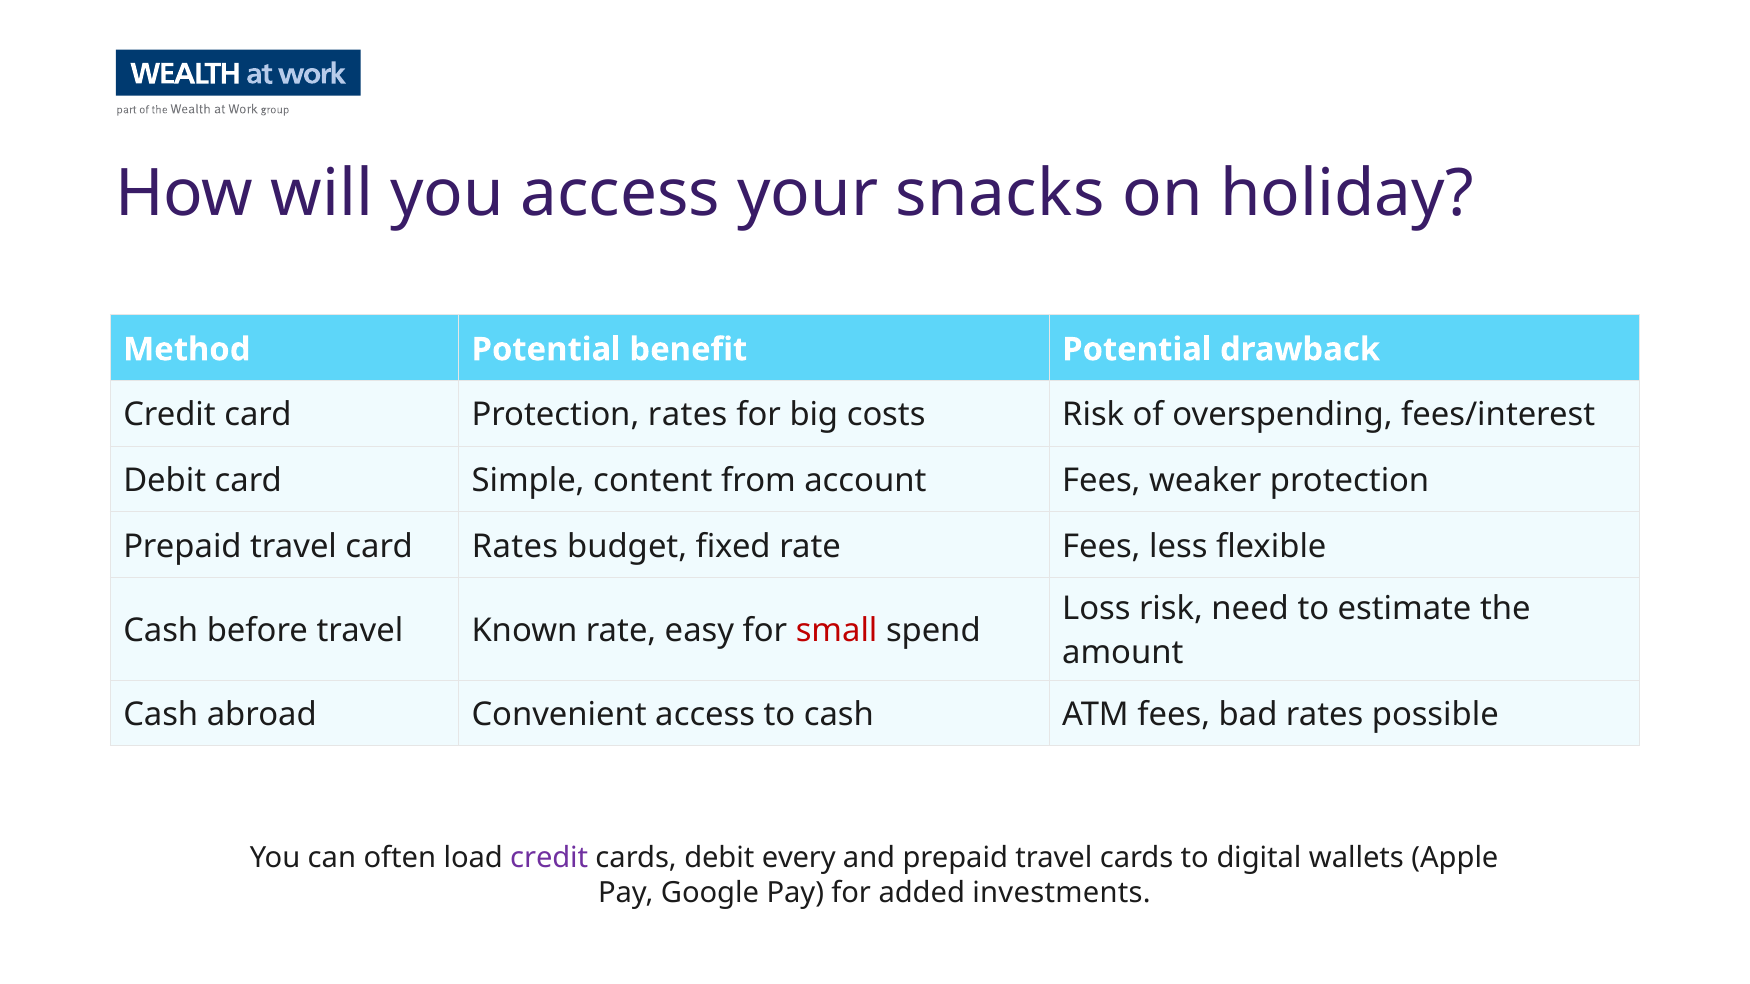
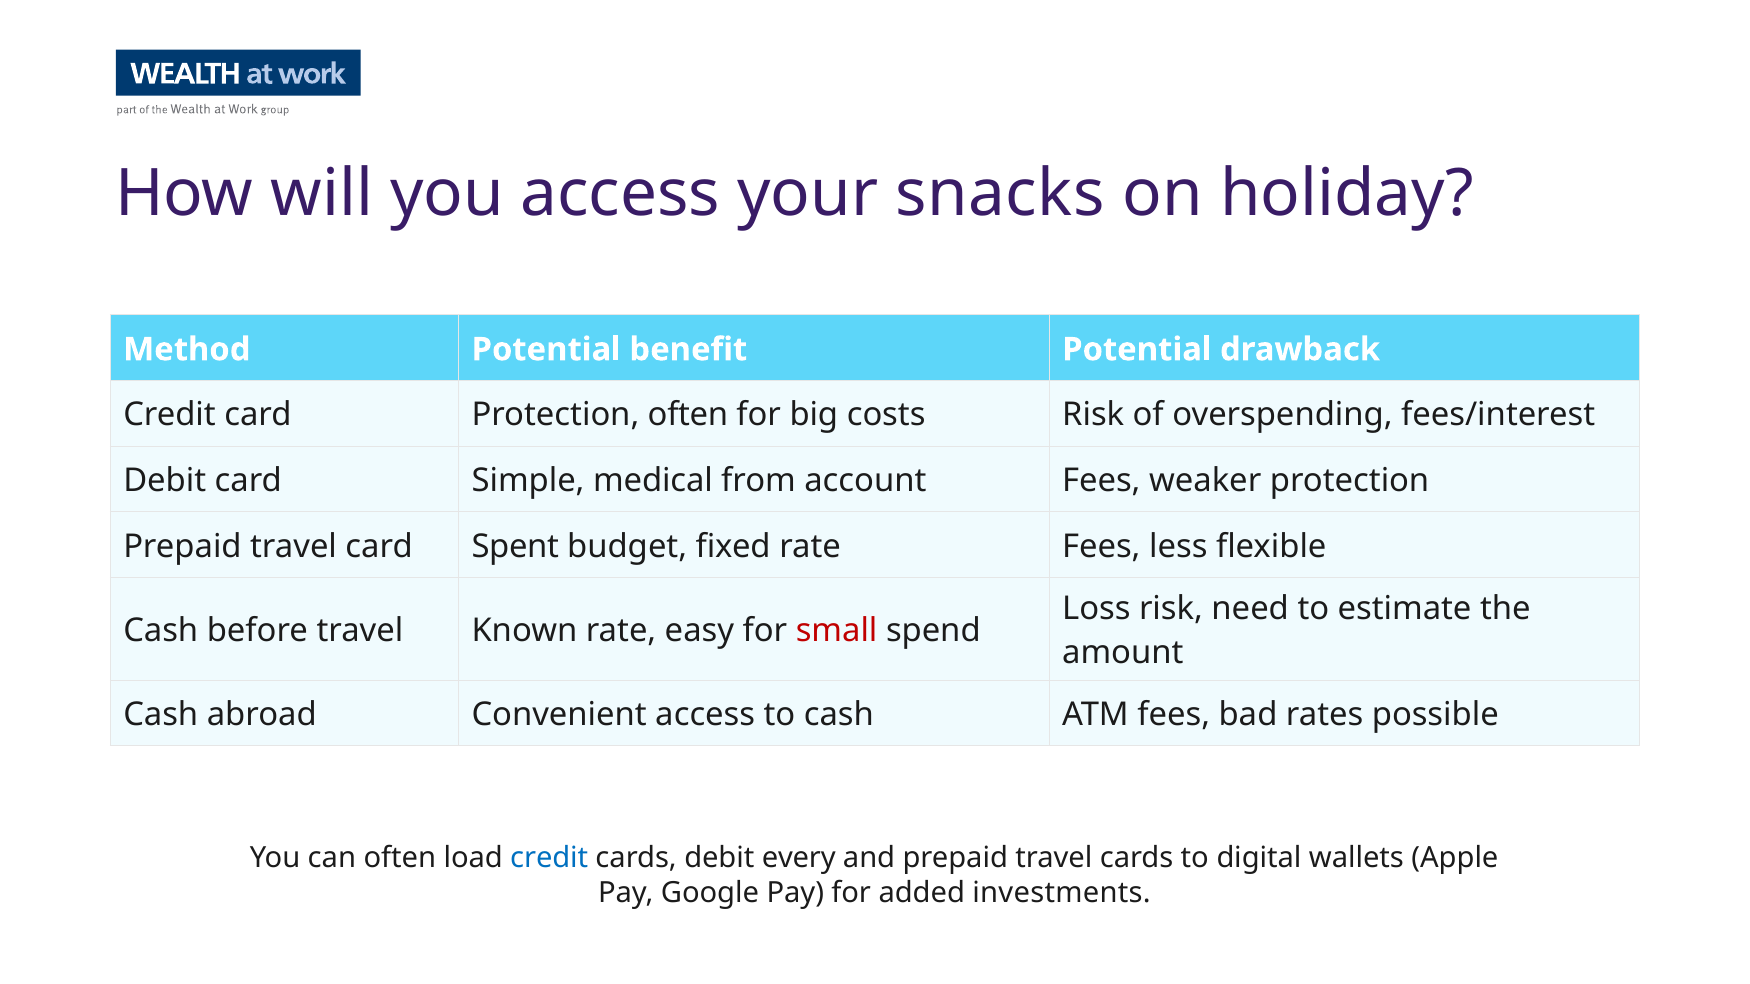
Protection rates: rates -> often (688, 415)
content: content -> medical (653, 481)
card Rates: Rates -> Spent (515, 547)
credit colour: purple -> blue (549, 858)
